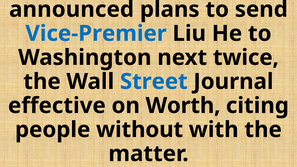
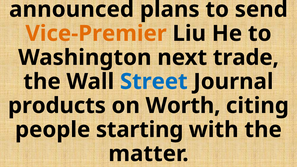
Vice-Premier colour: blue -> orange (96, 34)
next twice: twice -> trade (246, 58)
effective: effective -> products (57, 106)
without: without -> starting (140, 130)
